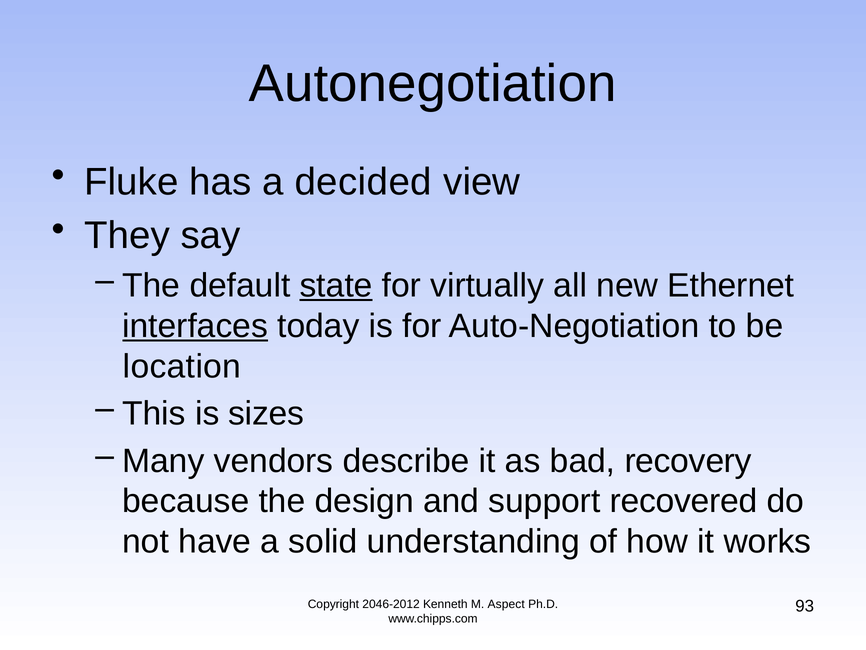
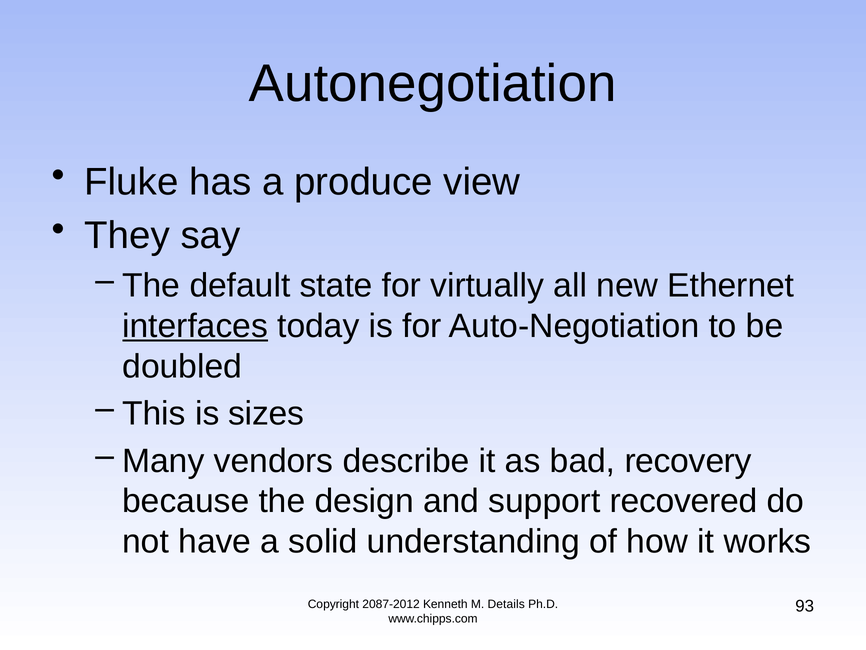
decided: decided -> produce (363, 182)
state underline: present -> none (336, 285)
location: location -> doubled (182, 366)
2046-2012: 2046-2012 -> 2087-2012 (391, 604)
Aspect: Aspect -> Details (506, 604)
